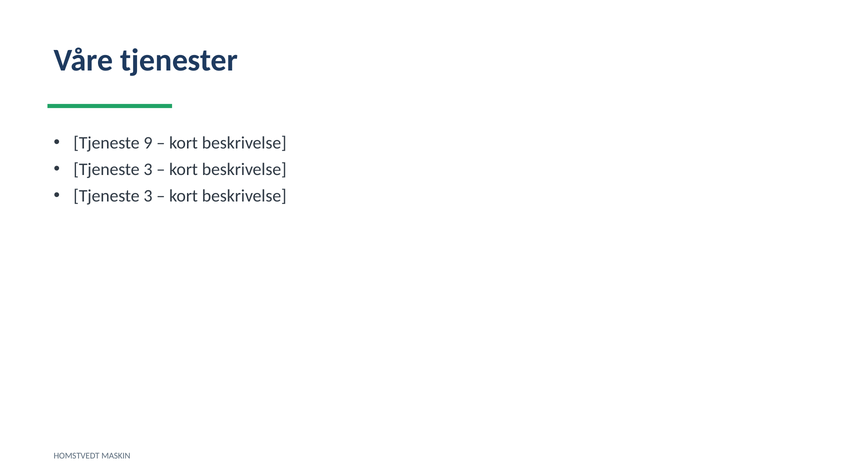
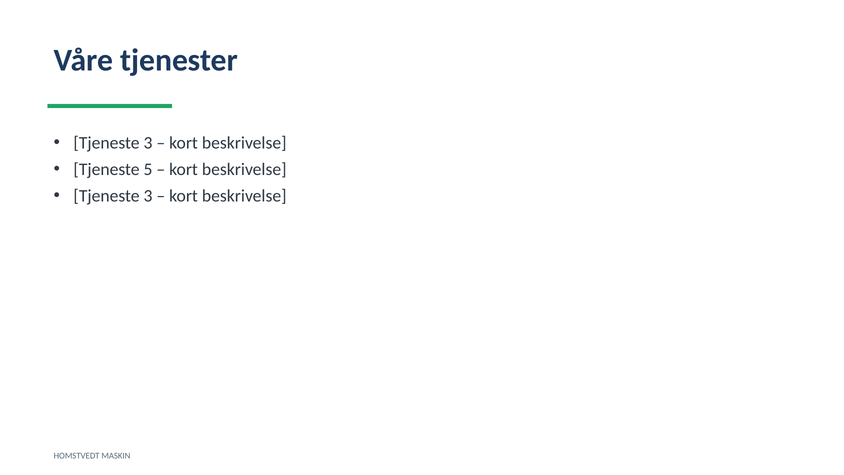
9: 9 -> 3 (148, 143)
3: 3 -> 5 (148, 169)
